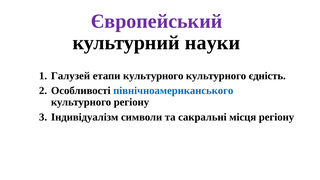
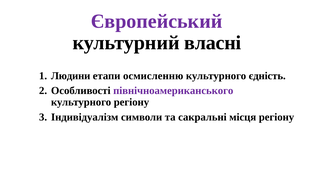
науки: науки -> власні (213, 43)
Галузей: Галузей -> Людини (71, 76)
етапи культурного: культурного -> осмисленню (153, 76)
північноамериканського colour: blue -> purple (173, 91)
